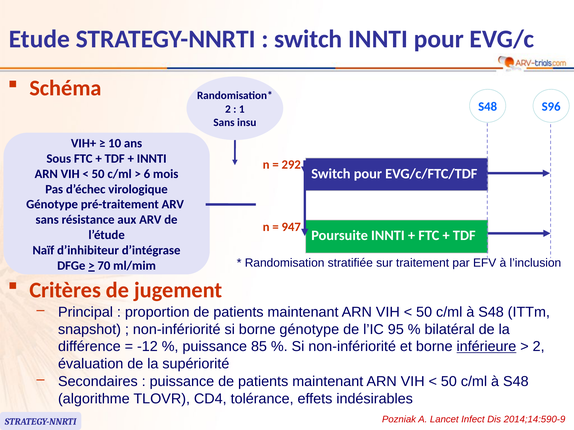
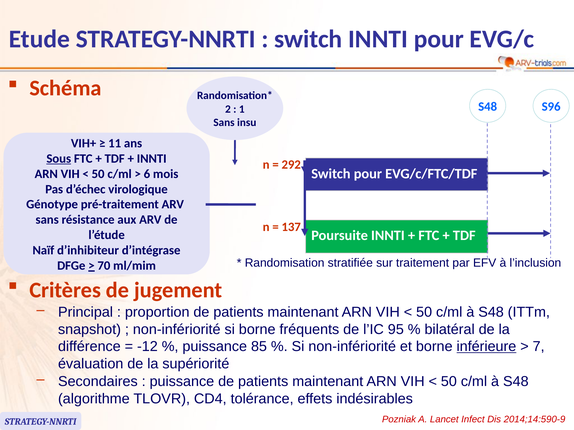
10: 10 -> 11 (115, 143)
Sous underline: none -> present (59, 159)
947: 947 -> 137 (291, 227)
borne génotype: génotype -> fréquents (309, 330)
2: 2 -> 7 (539, 347)
